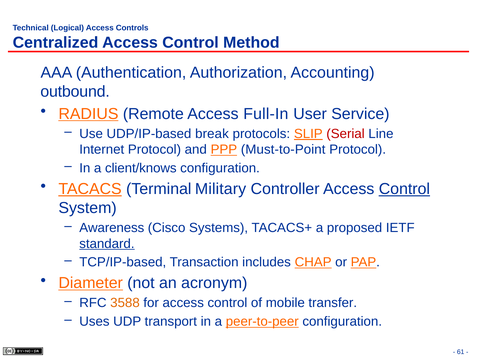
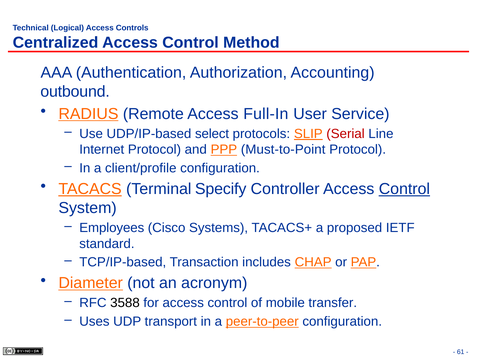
break: break -> select (212, 134)
client/knows: client/knows -> client/profile (141, 168)
Military: Military -> Specify (221, 189)
Awareness: Awareness -> Employees (112, 228)
standard underline: present -> none (107, 244)
3588 colour: orange -> black (125, 304)
